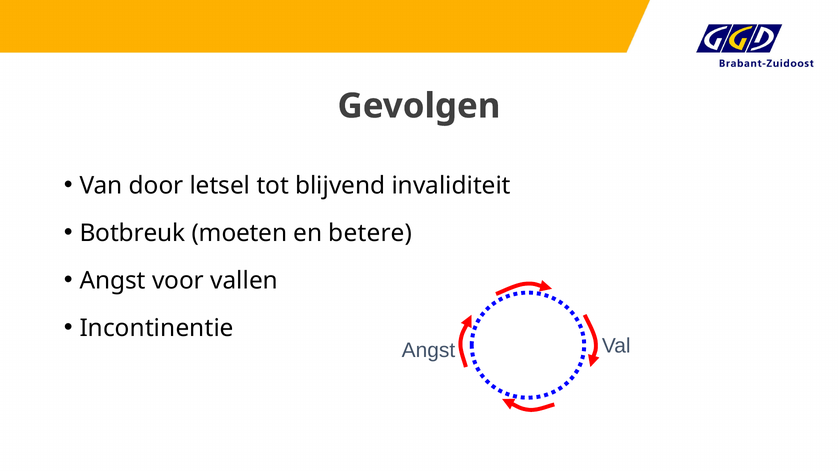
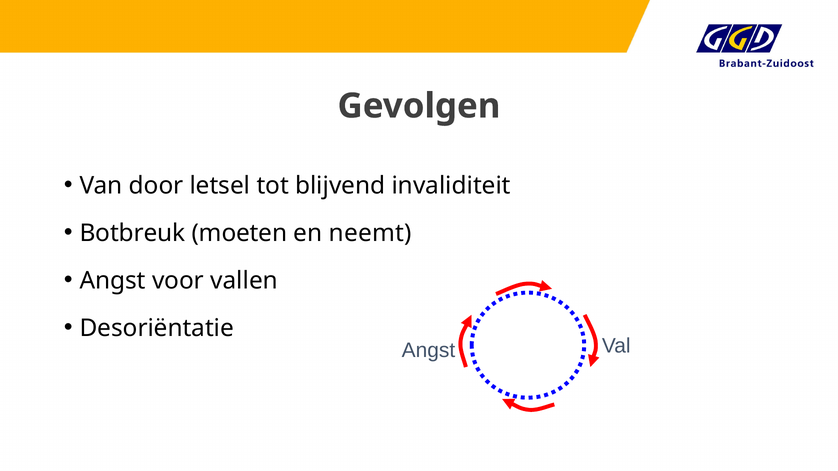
betere: betere -> neemt (370, 233)
Incontinentie: Incontinentie -> Desoriëntatie (157, 328)
